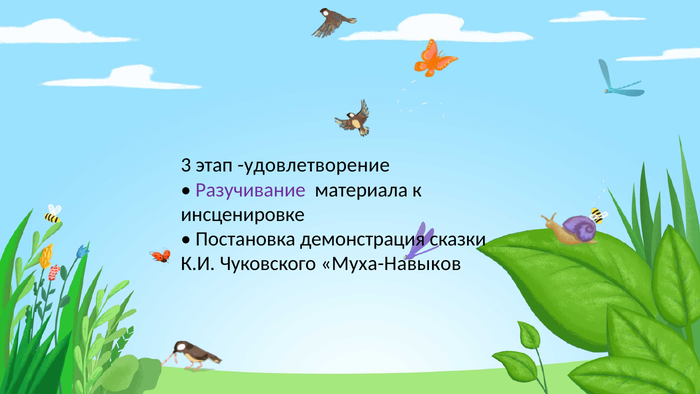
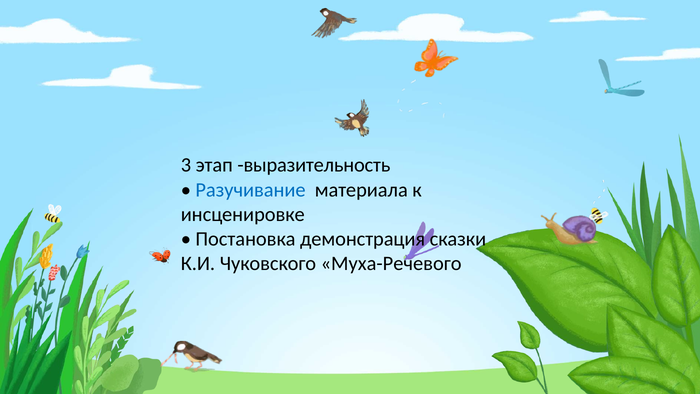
удовлетворение: удовлетворение -> выразительность (314, 165)
Разучивание colour: purple -> blue (251, 190)
Муха-Навыков: Муха-Навыков -> Муха-Речевого (391, 263)
